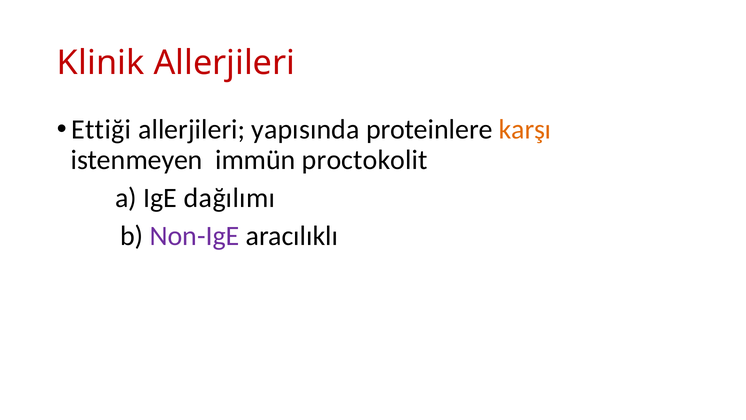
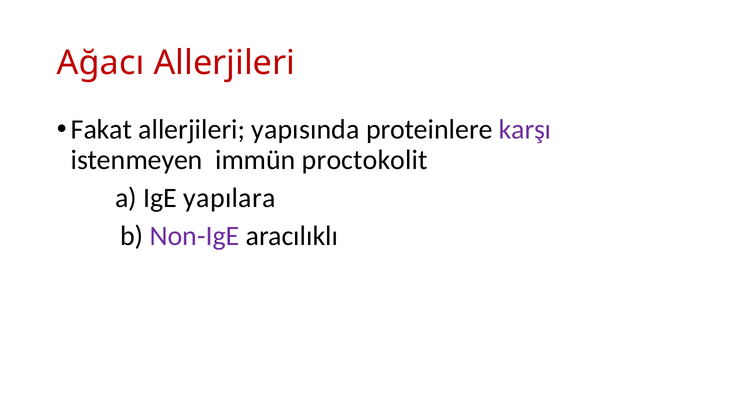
Klinik: Klinik -> Ağacı (101, 63)
Ettiği: Ettiği -> Fakat (101, 129)
karşı colour: orange -> purple (525, 129)
dağılımı: dağılımı -> yapılara (229, 198)
